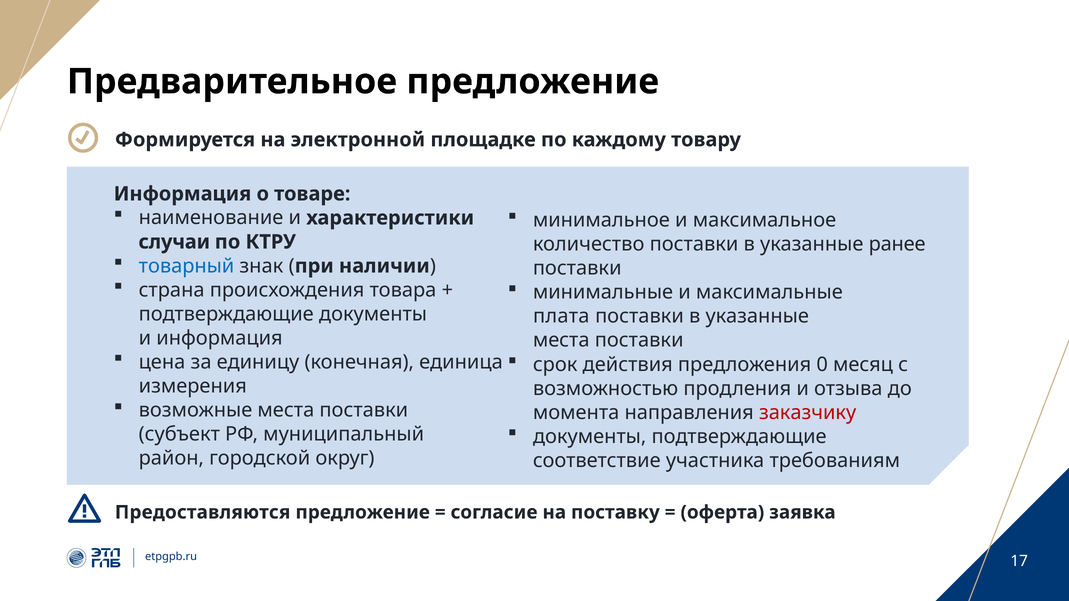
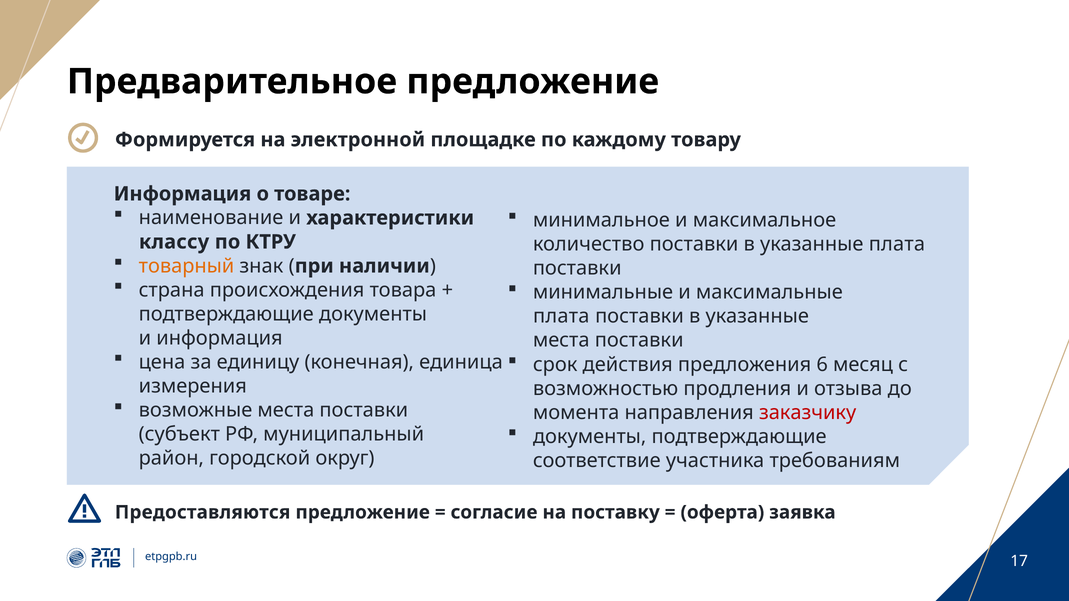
случаи: случаи -> классу (174, 242)
указанные ранее: ранее -> плата (897, 244)
товарный colour: blue -> orange (187, 266)
0: 0 -> 6 (822, 365)
